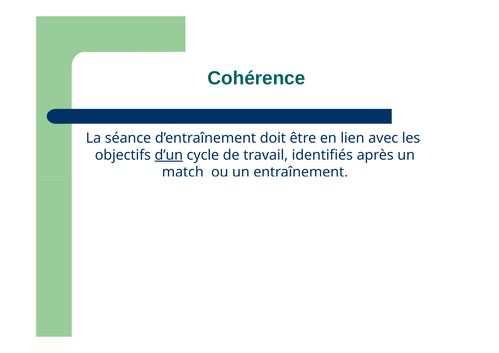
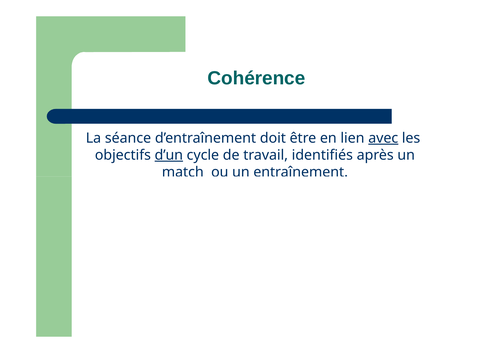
avec underline: none -> present (383, 138)
